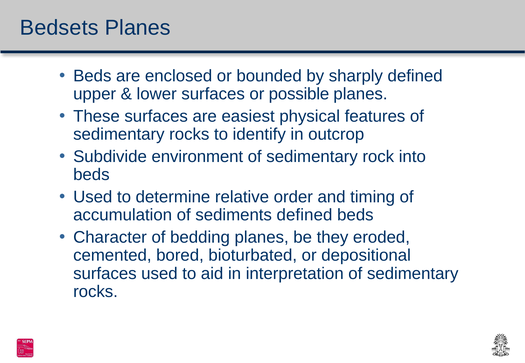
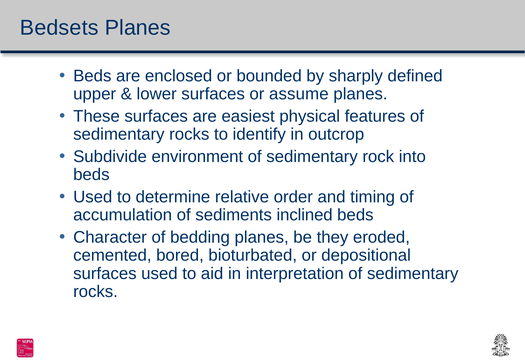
possible: possible -> assume (299, 94)
sediments defined: defined -> inclined (305, 215)
